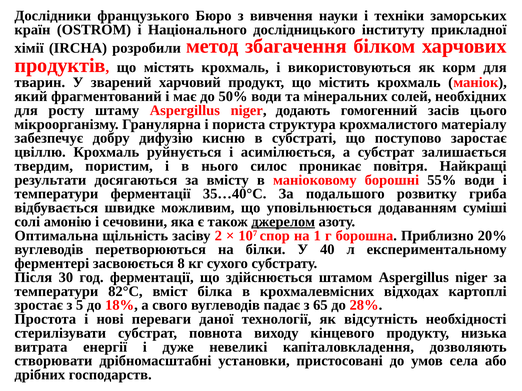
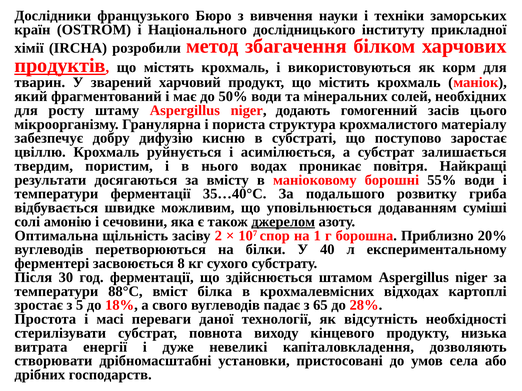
продуктів underline: none -> present (60, 66)
силос: силос -> водах (269, 166)
82°С: 82°С -> 88°С (125, 292)
нові: нові -> масі (110, 319)
